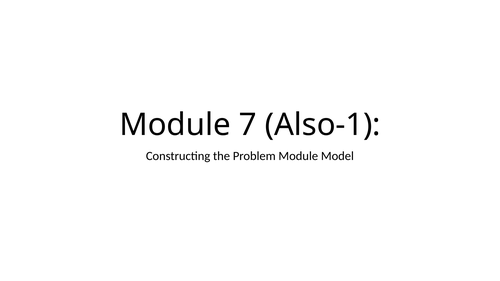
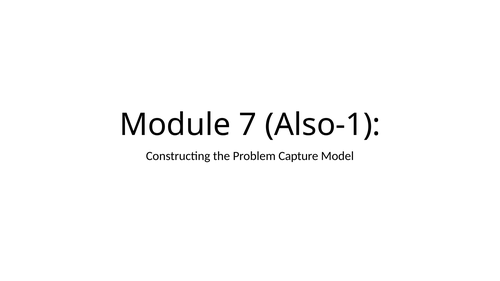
Problem Module: Module -> Capture (298, 156)
